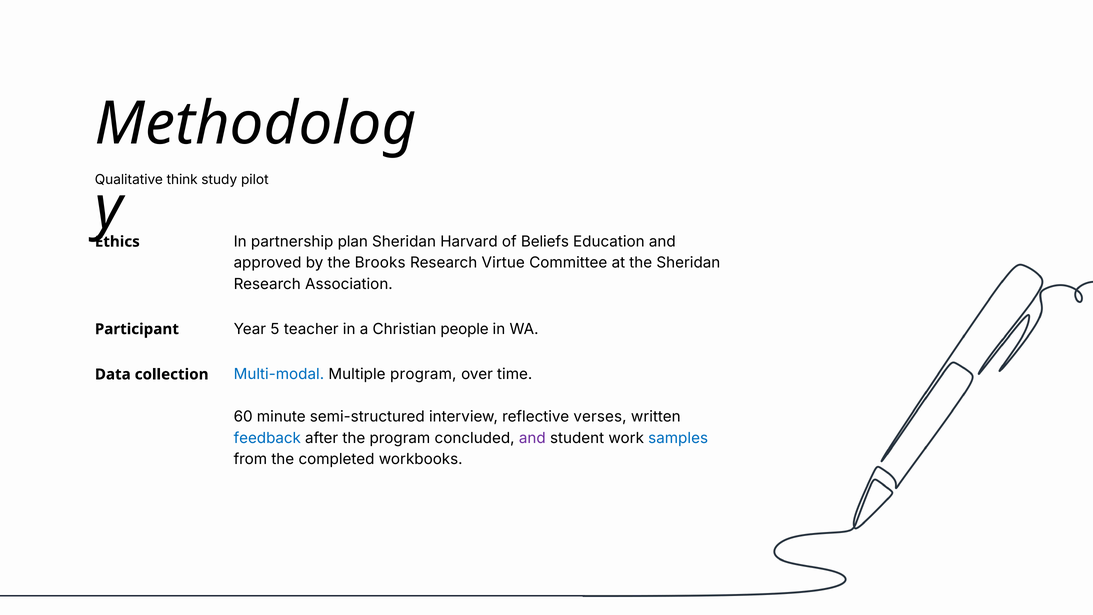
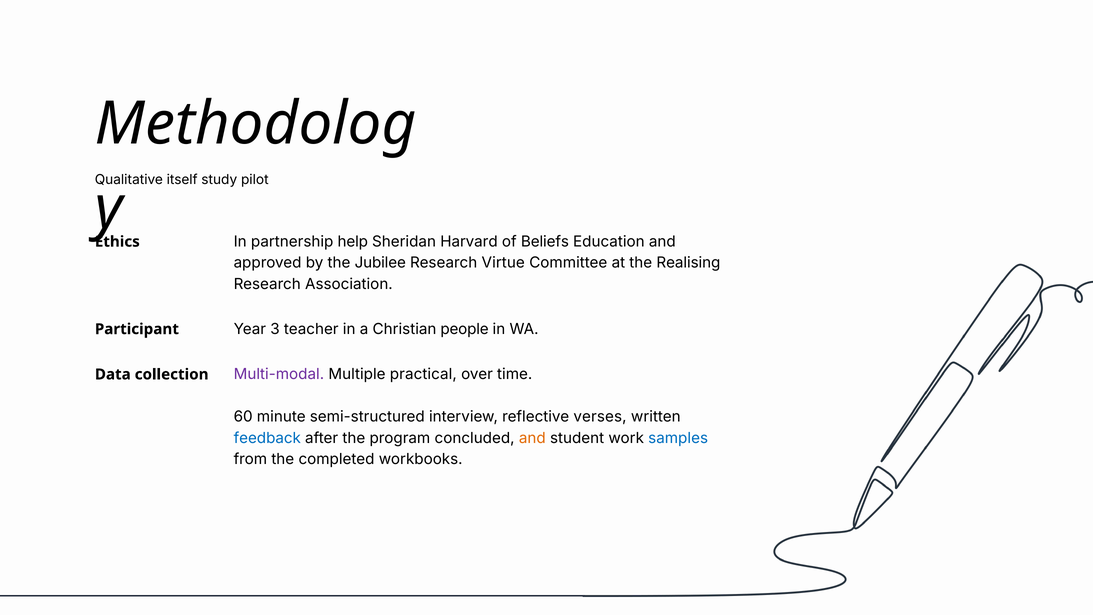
think: think -> itself (182, 180)
plan: plan -> help (353, 242)
Brooks: Brooks -> Jubilee (380, 263)
the Sheridan: Sheridan -> Realising (688, 263)
5: 5 -> 3 (275, 329)
Multi-modal colour: blue -> purple (279, 374)
Multiple program: program -> practical (423, 374)
and colour: purple -> orange (532, 438)
